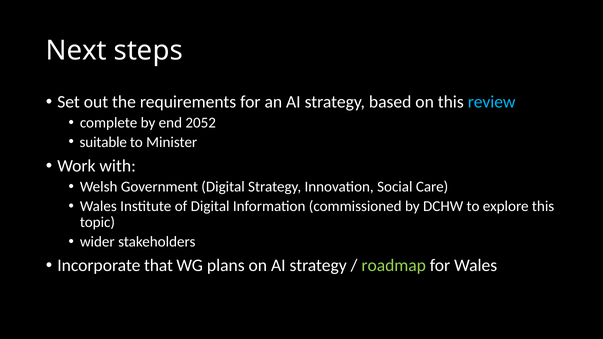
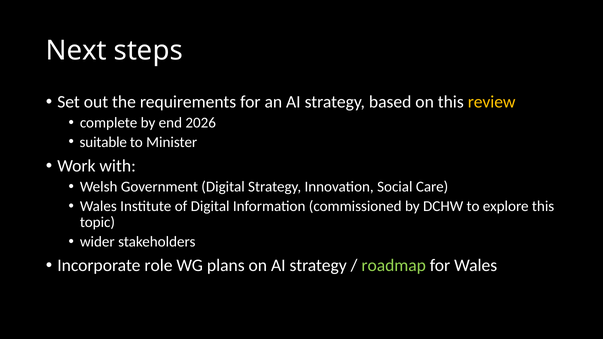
review colour: light blue -> yellow (492, 102)
2052: 2052 -> 2026 (201, 123)
that: that -> role (158, 266)
